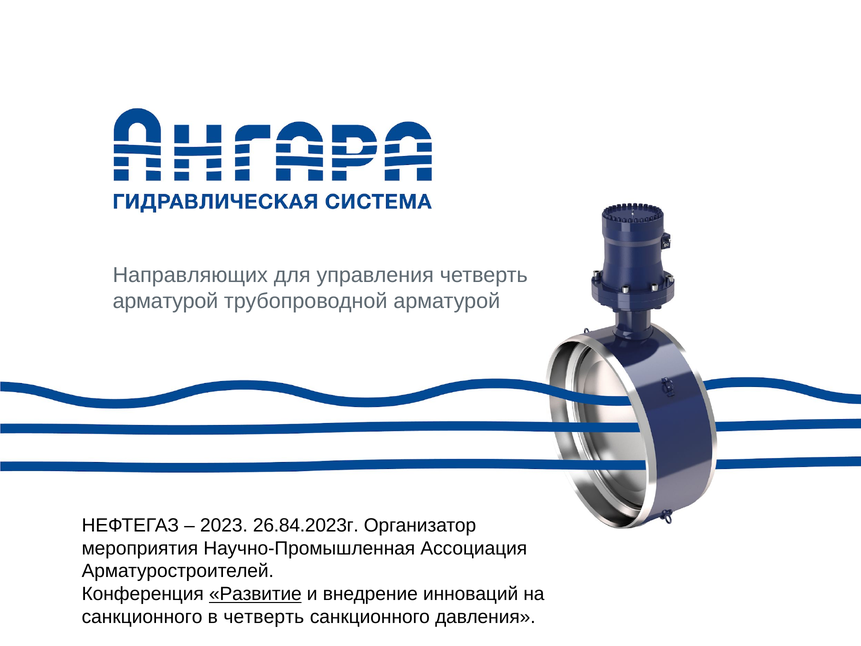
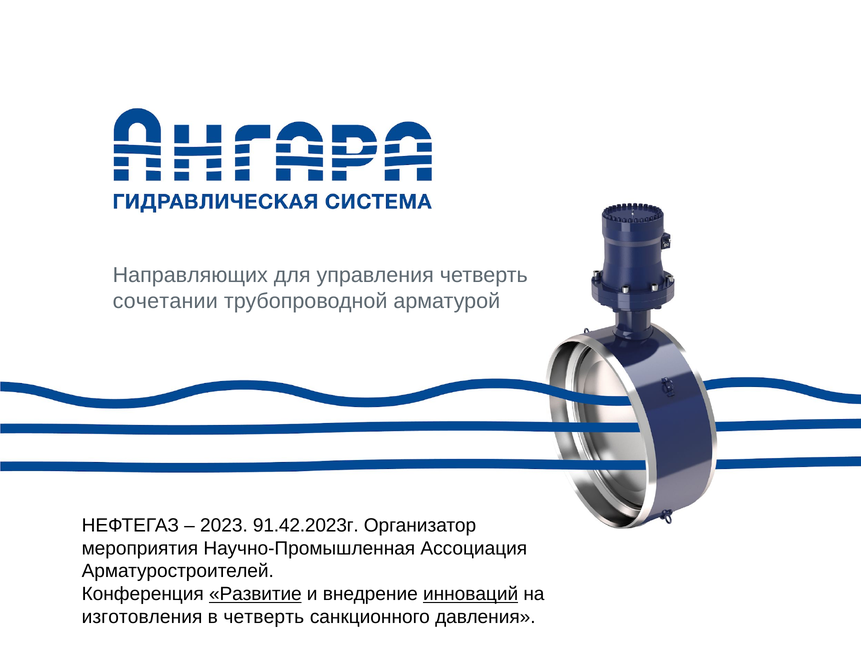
арматурой: арматурой -> сочетании (165, 301)
26.84.2023г: 26.84.2023г -> 91.42.2023г (306, 525)
инноваций underline: none -> present (471, 594)
санкционного: санкционного -> изготовления (142, 617)
